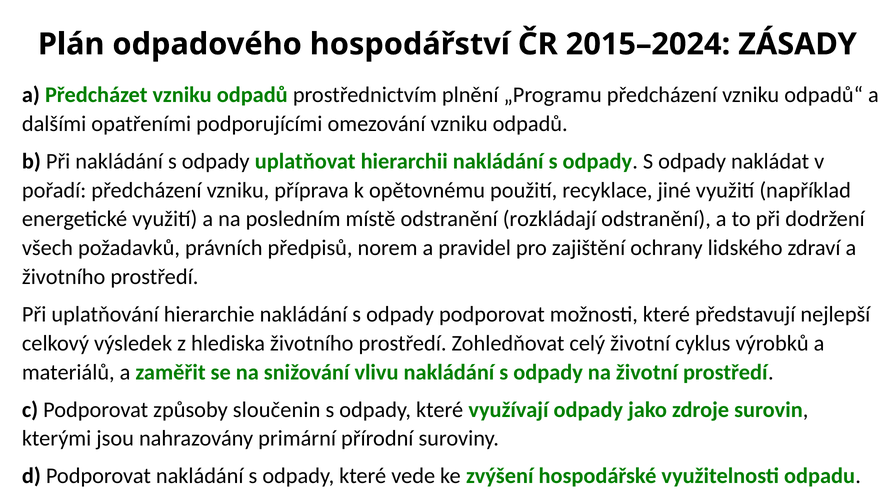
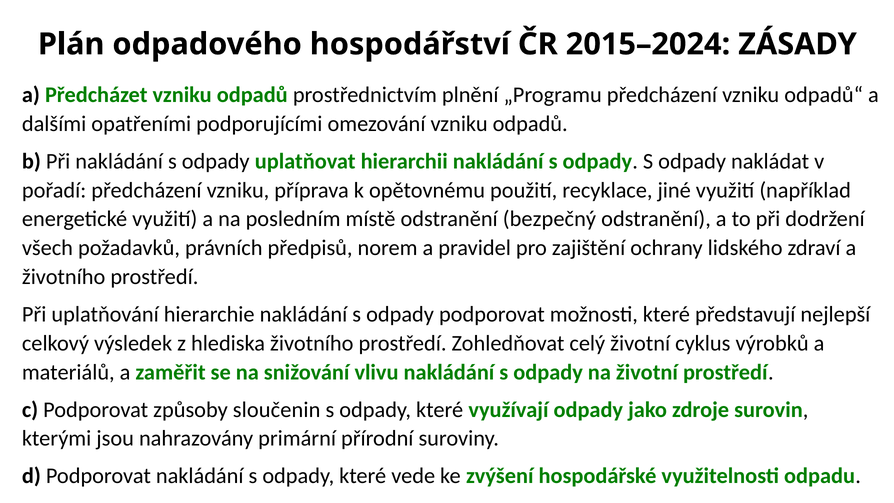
rozkládají: rozkládají -> bezpečný (549, 219)
